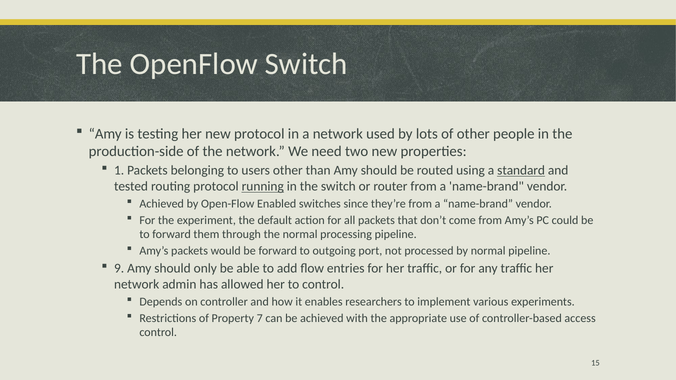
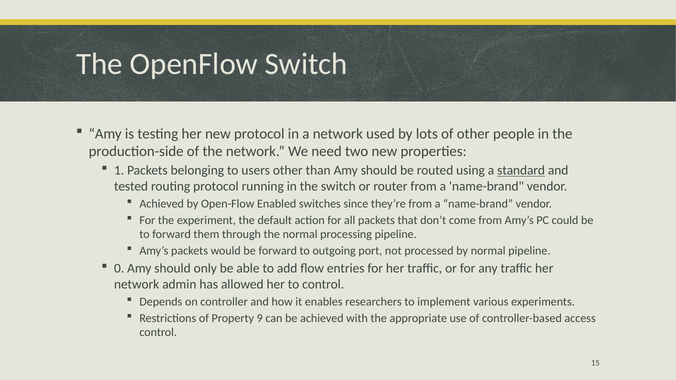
running underline: present -> none (263, 187)
9: 9 -> 0 (119, 269)
7: 7 -> 9 (260, 318)
